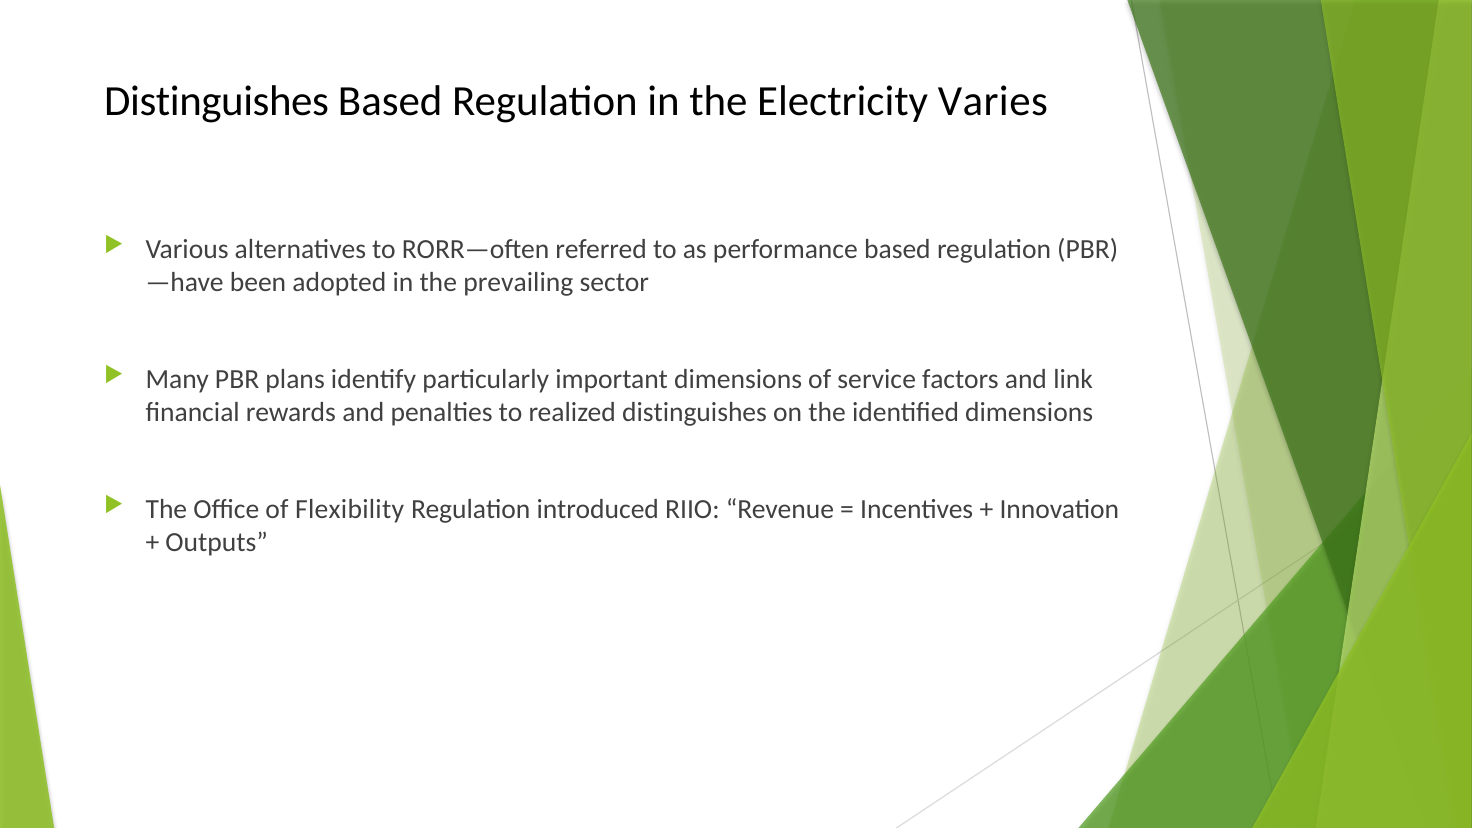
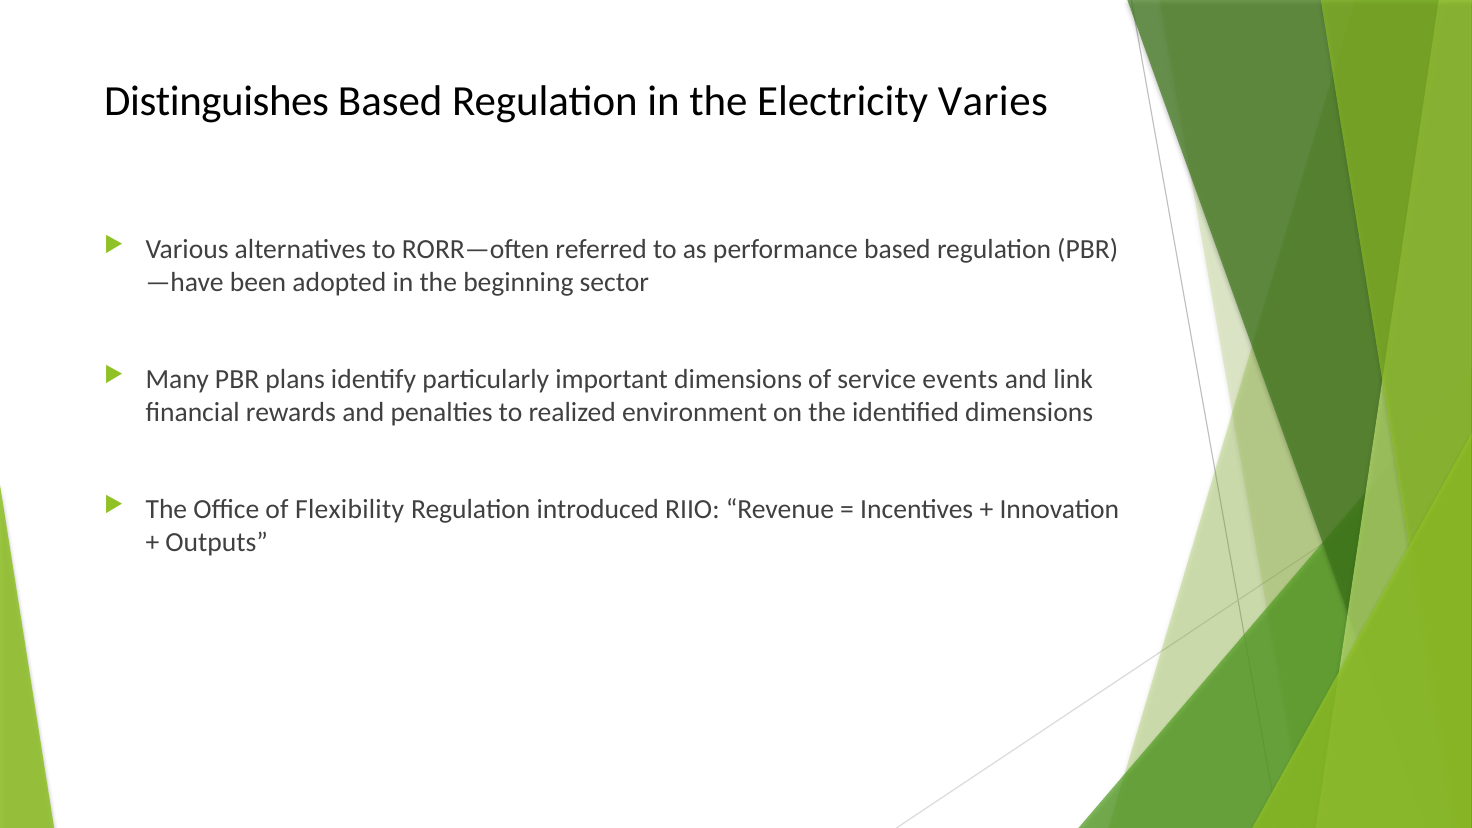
prevailing: prevailing -> beginning (518, 282)
factors: factors -> events (960, 379)
realized distinguishes: distinguishes -> environment (695, 412)
